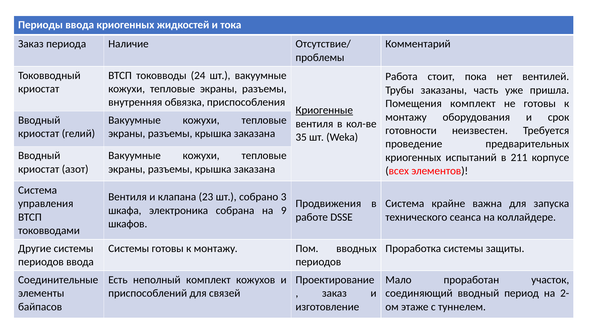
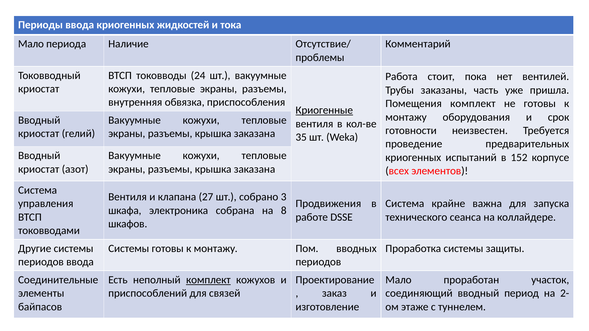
Заказ: Заказ -> Мало (31, 44)
211: 211 -> 152 (519, 158)
23: 23 -> 27 (206, 197)
9: 9 -> 8 (284, 211)
комплект underline: none -> present (208, 280)
